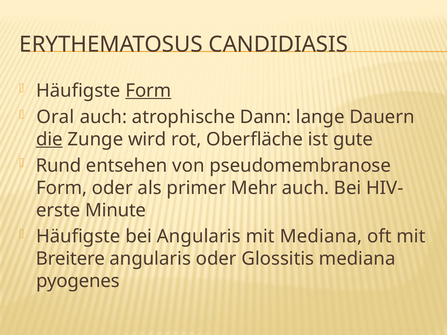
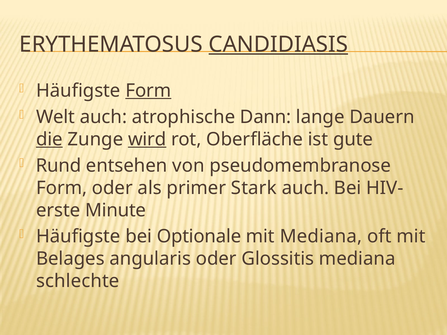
CANDIDIASIS underline: none -> present (278, 44)
Oral: Oral -> Welt (56, 117)
wird underline: none -> present (147, 139)
Mehr: Mehr -> Stark (254, 188)
bei Angularis: Angularis -> Optionale (199, 237)
Breitere: Breitere -> Belages (70, 259)
pyogenes: pyogenes -> schlechte (78, 281)
